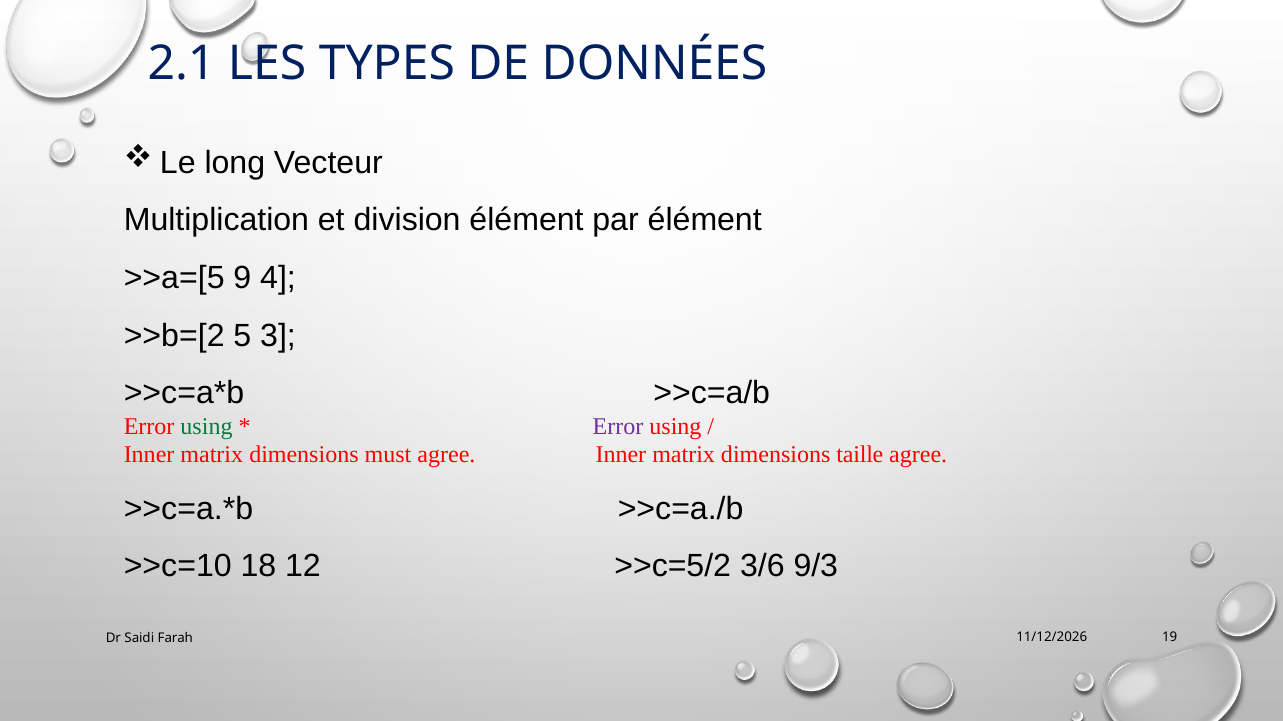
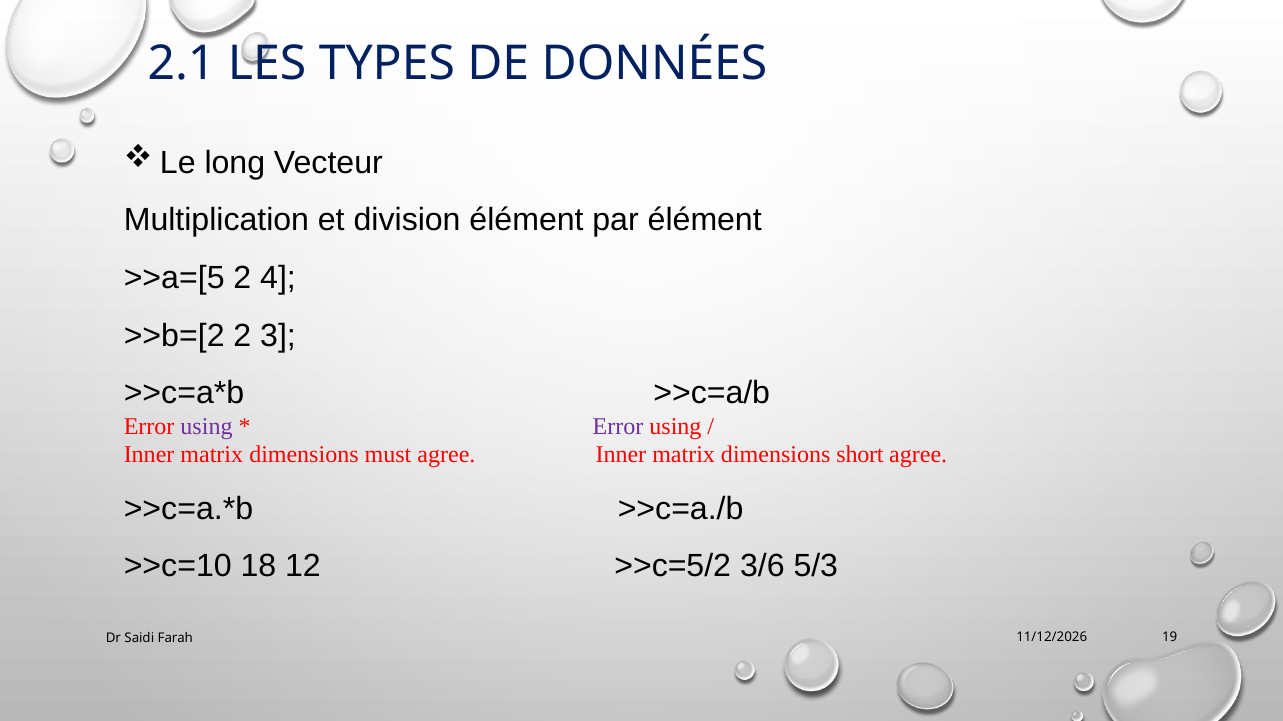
>>a=[5 9: 9 -> 2 (242, 278)
>>b=[2 5: 5 -> 2 (242, 336)
using colour: green -> purple (207, 427)
taille: taille -> short (860, 455)
9/3: 9/3 -> 5/3 (816, 567)
